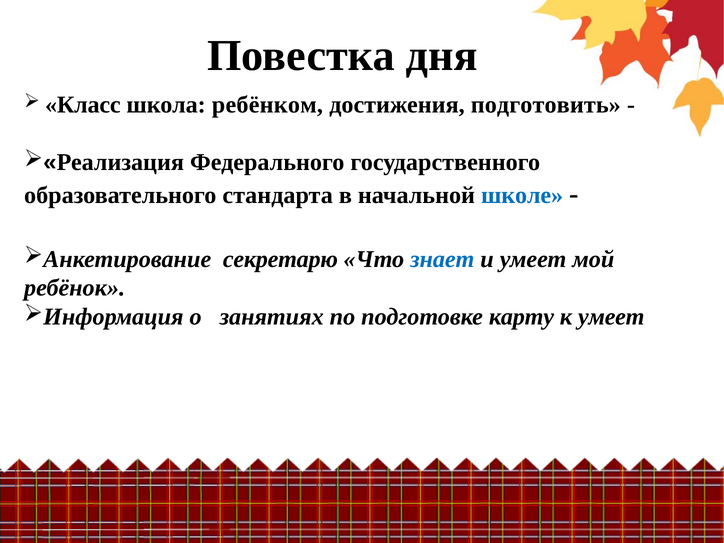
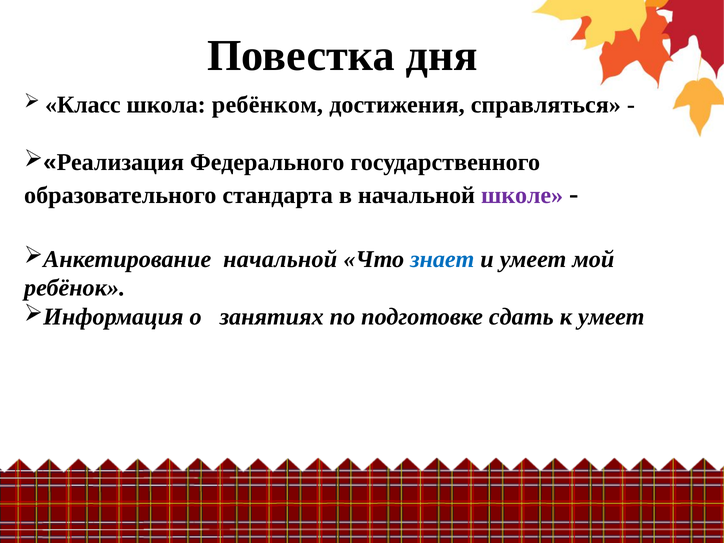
подготовить: подготовить -> справляться (546, 105)
школе colour: blue -> purple (522, 195)
секретарю: секретарю -> начальной (280, 259)
карту: карту -> сдать (521, 317)
